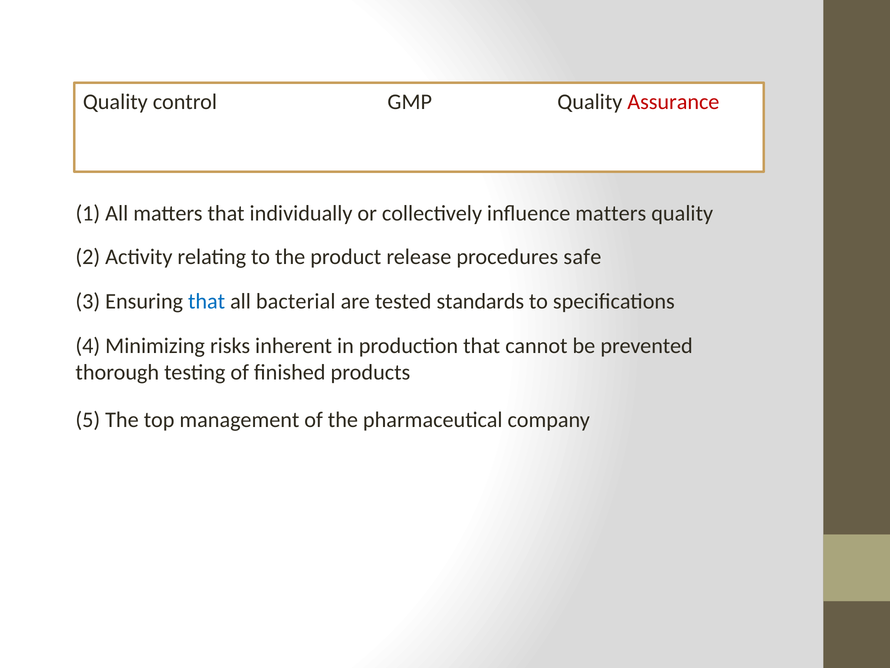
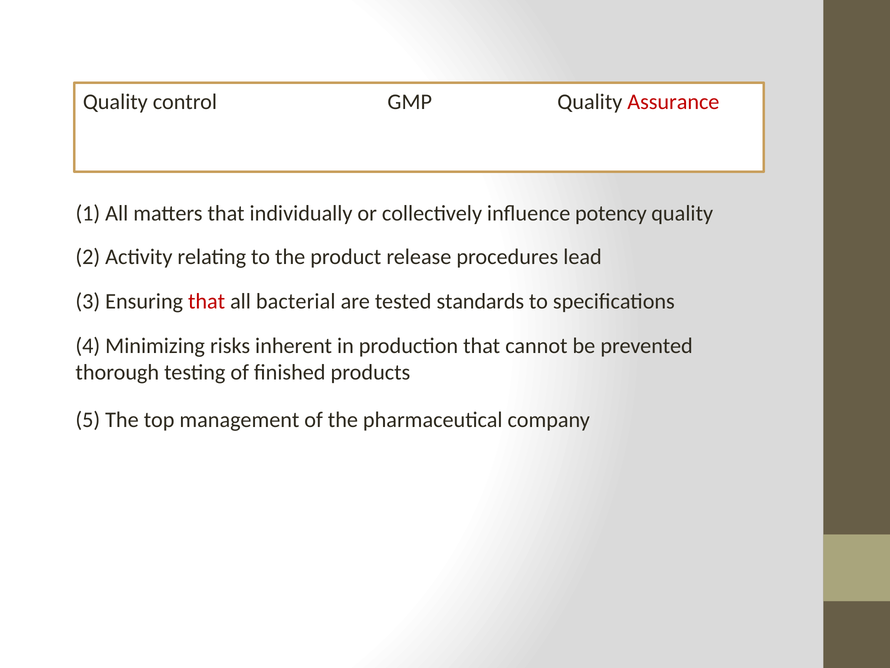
influence matters: matters -> potency (611, 213)
safe: safe -> lead (583, 257)
that colour: blue -> red (207, 301)
